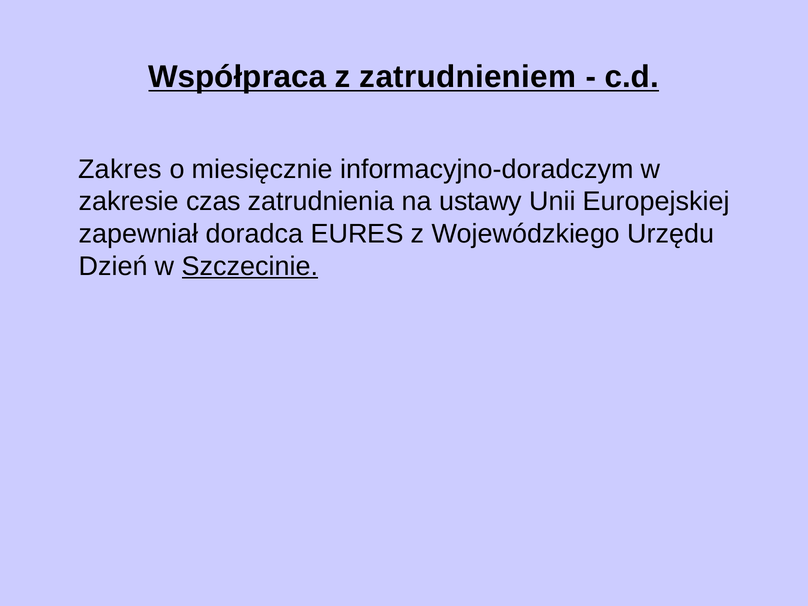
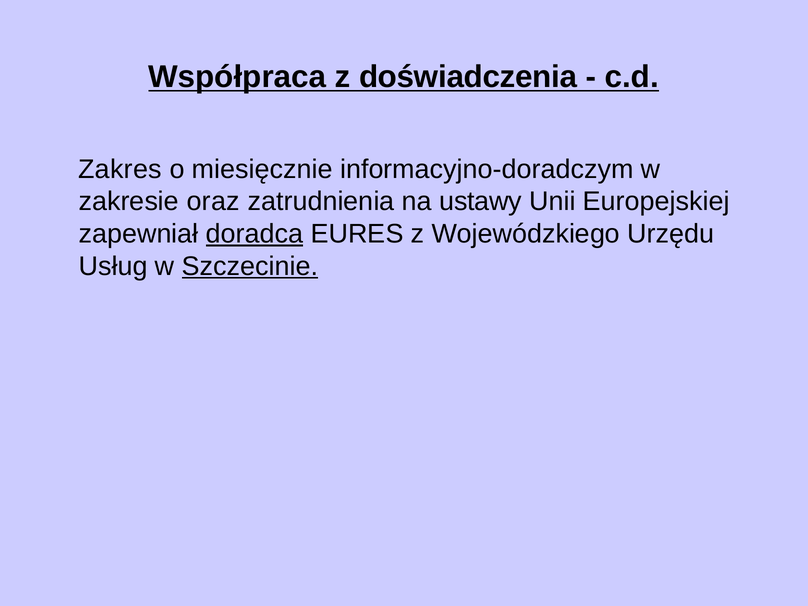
zatrudnieniem: zatrudnieniem -> doświadczenia (468, 77)
czas: czas -> oraz (213, 202)
doradca underline: none -> present (255, 234)
Dzień: Dzień -> Usług (113, 266)
